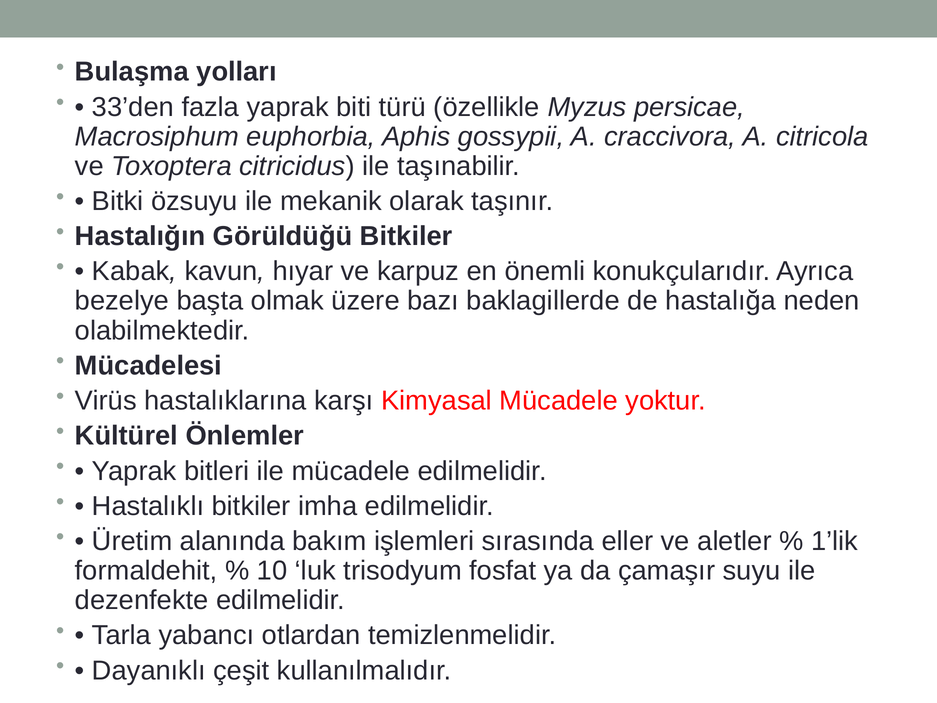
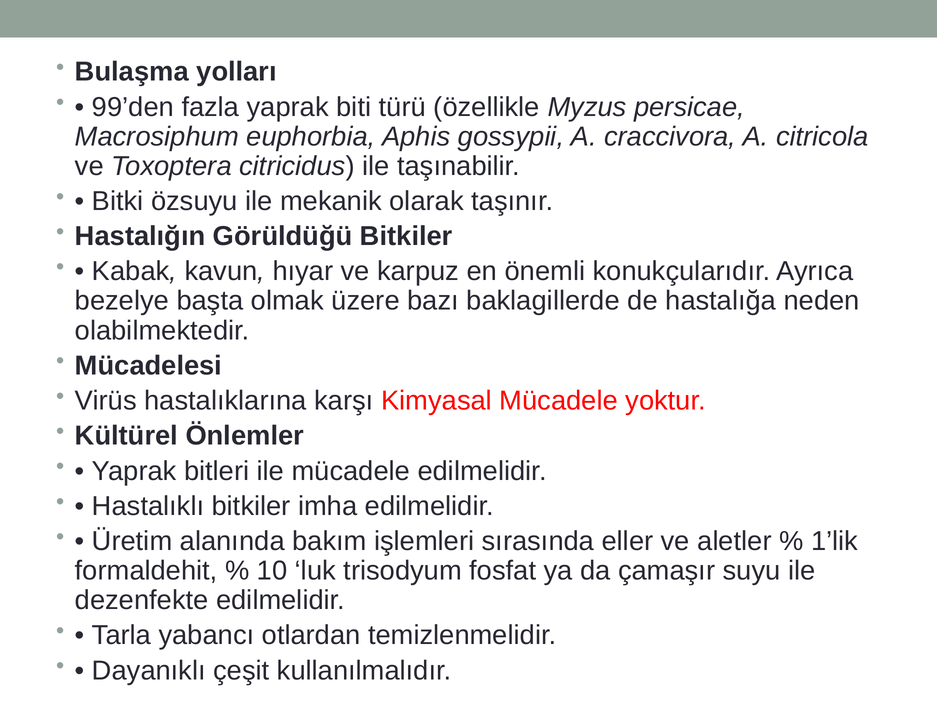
33’den: 33’den -> 99’den (133, 107)
